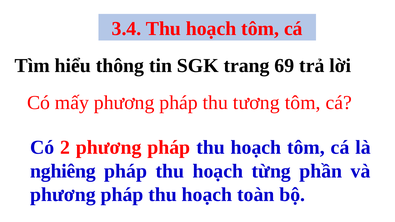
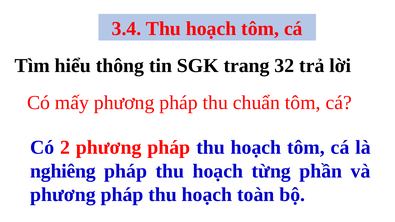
69: 69 -> 32 (284, 66)
tương: tương -> chuẩn (256, 103)
